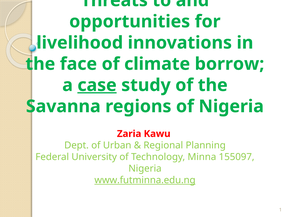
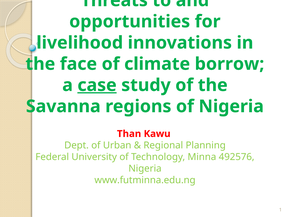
Zaria: Zaria -> Than (129, 134)
155097: 155097 -> 492576 (237, 157)
www.futminna.edu.ng underline: present -> none (145, 180)
